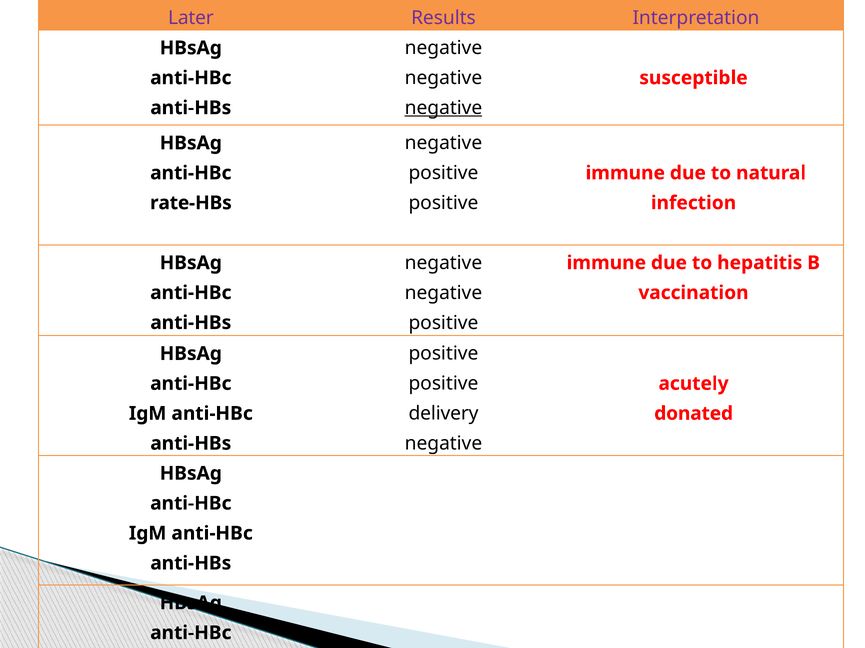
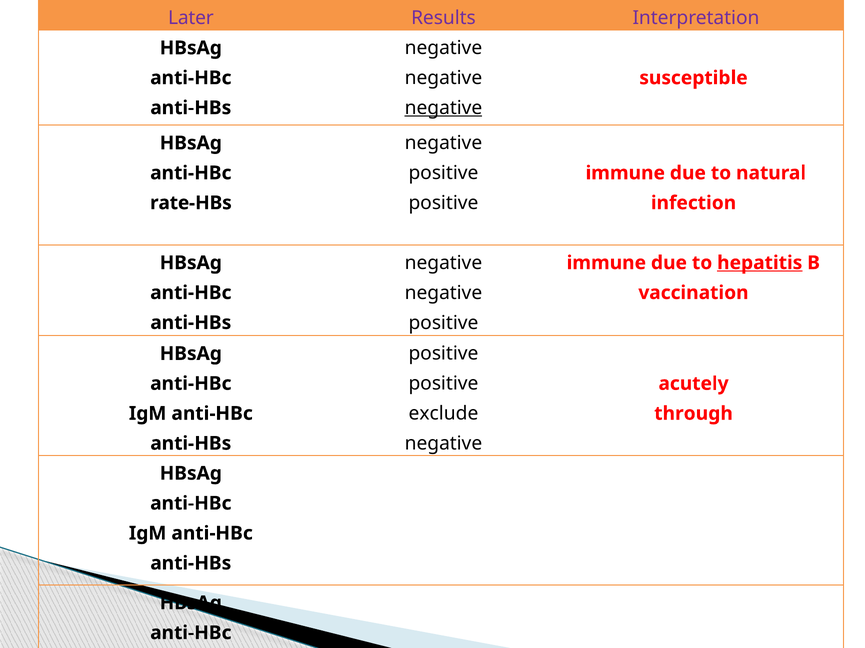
hepatitis underline: none -> present (760, 263)
delivery: delivery -> exclude (443, 414)
donated: donated -> through (694, 414)
